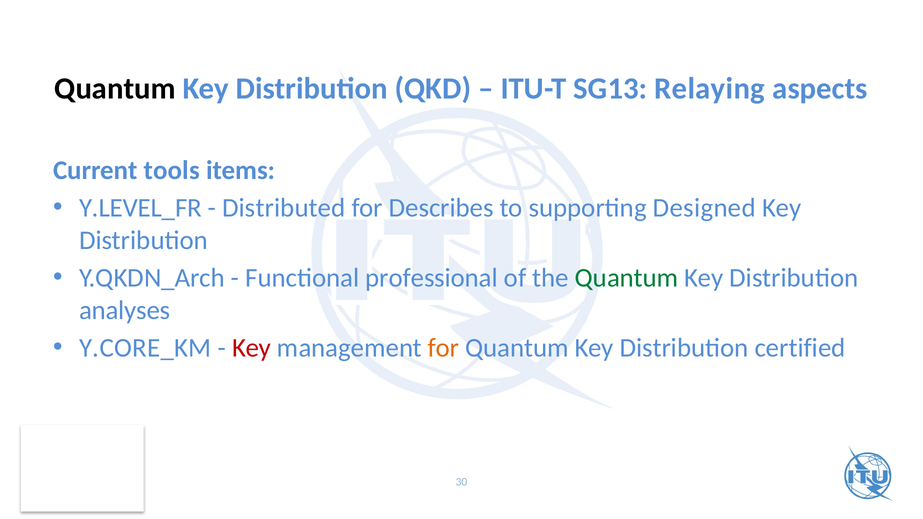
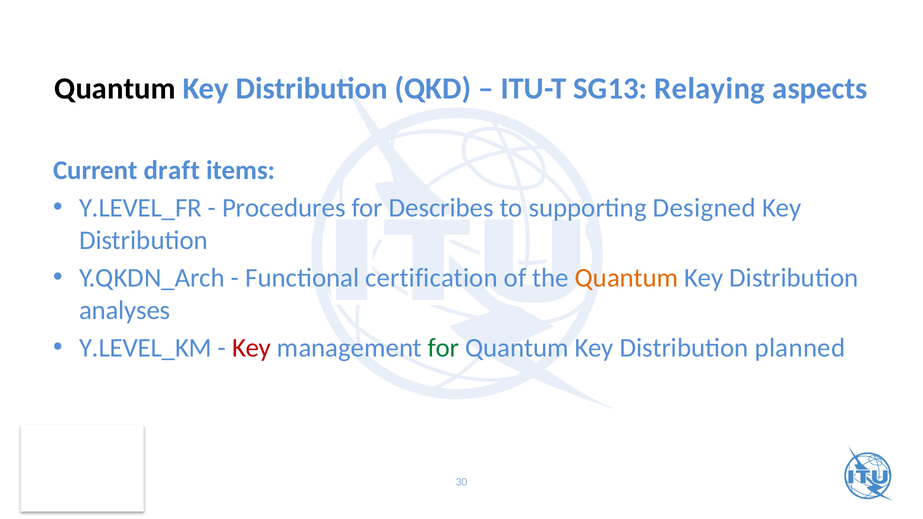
tools: tools -> draft (172, 170)
Distributed: Distributed -> Procedures (284, 208)
professional: professional -> certification (432, 278)
Quantum colour: green -> orange (627, 278)
Y.CORE_KM: Y.CORE_KM -> Y.LEVEL_KM (145, 348)
for colour: orange -> green (444, 348)
certified: certified -> planned (800, 348)
